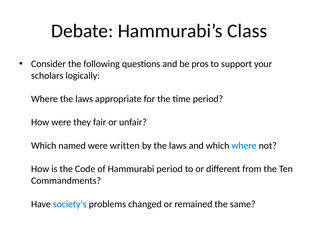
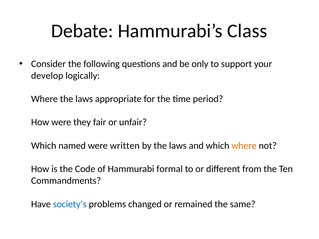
pros: pros -> only (200, 64)
scholars: scholars -> develop (47, 76)
where colour: blue -> orange (244, 146)
Hammurabi period: period -> formal (170, 169)
